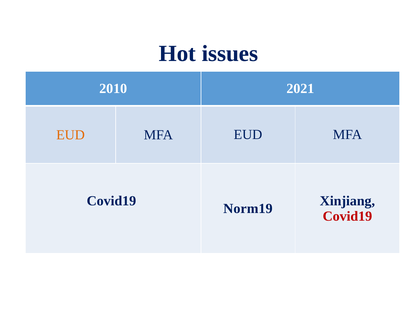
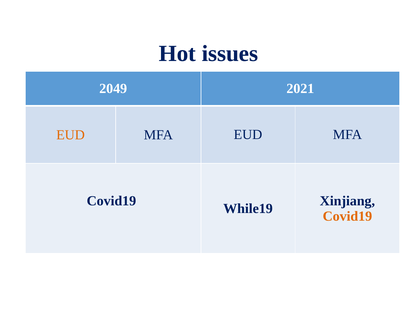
2010: 2010 -> 2049 (113, 89)
Norm19: Norm19 -> While19 (248, 209)
Covid19 colour: red -> orange (347, 217)
